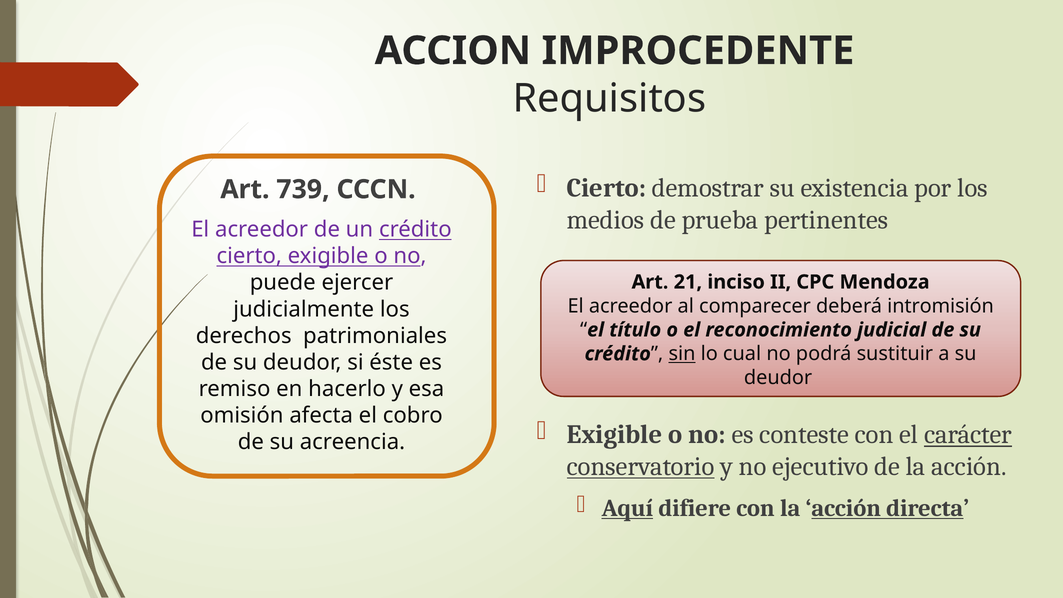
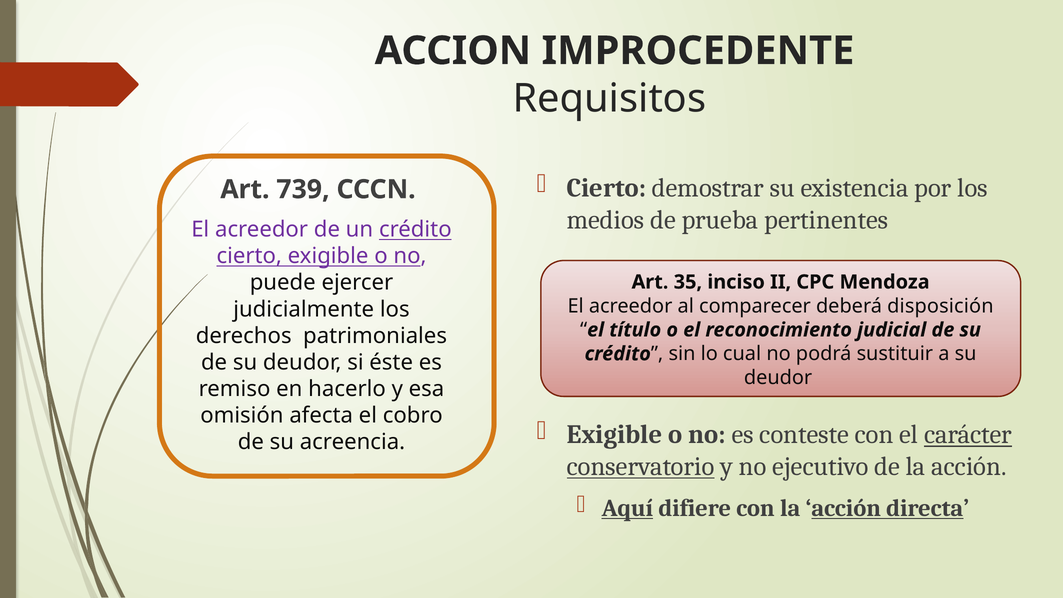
21: 21 -> 35 (688, 282)
intromisión: intromisión -> disposición (940, 306)
sin underline: present -> none (682, 354)
